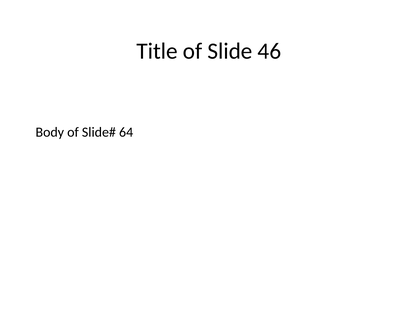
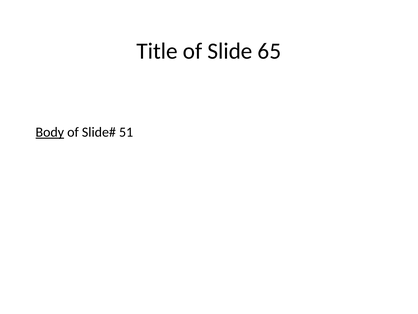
46: 46 -> 65 (269, 51)
Body underline: none -> present (50, 132)
64: 64 -> 51 (126, 132)
